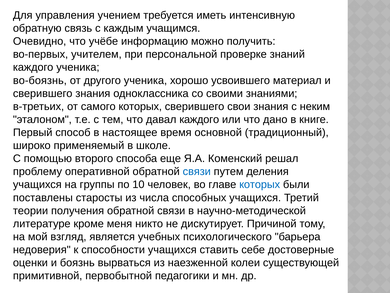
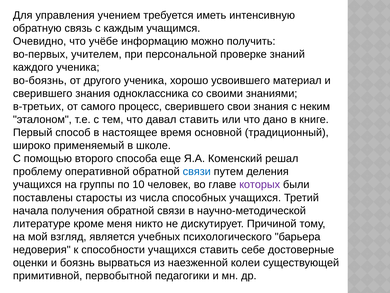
самого которых: которых -> процесс (140, 106)
давал каждого: каждого -> ставить (199, 119)
которых colour: blue -> purple (260, 184)
теории: теории -> начала (31, 210)
